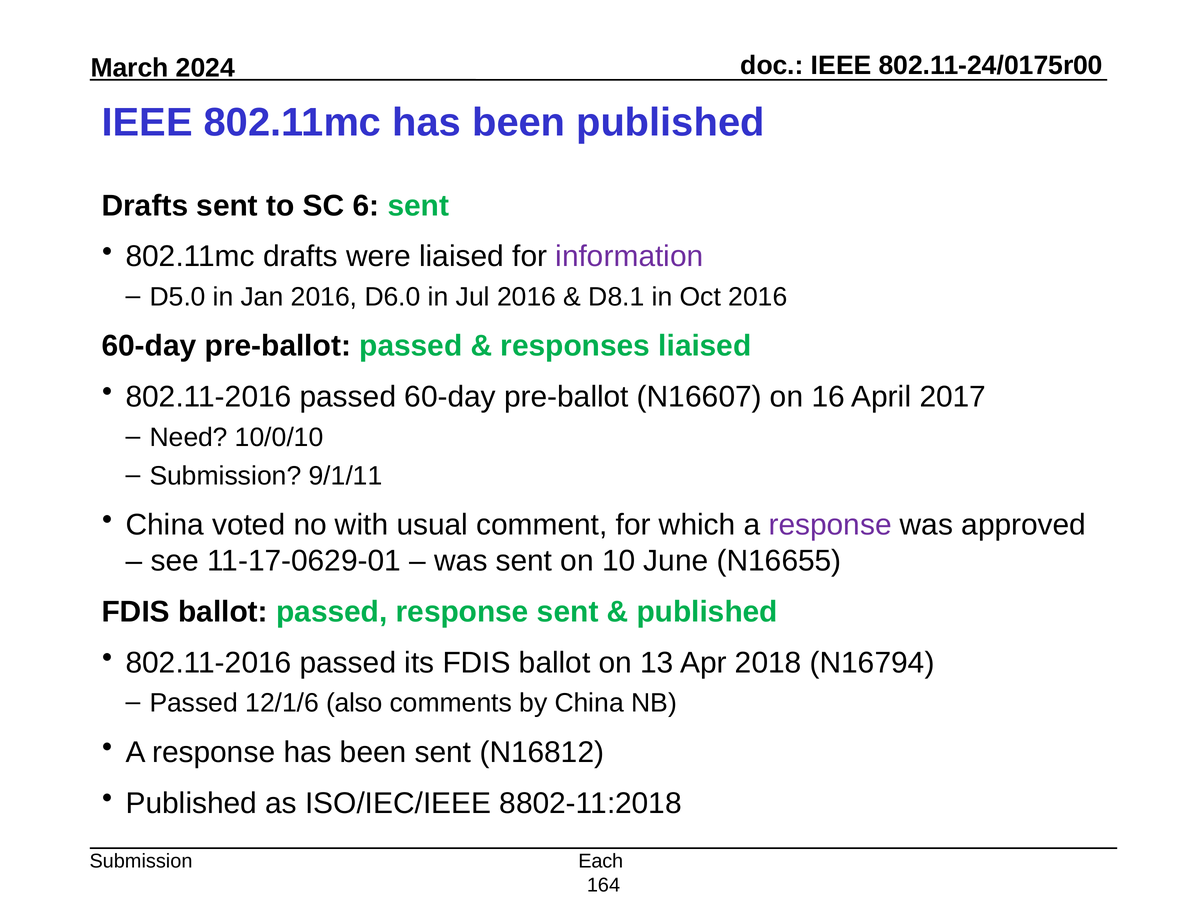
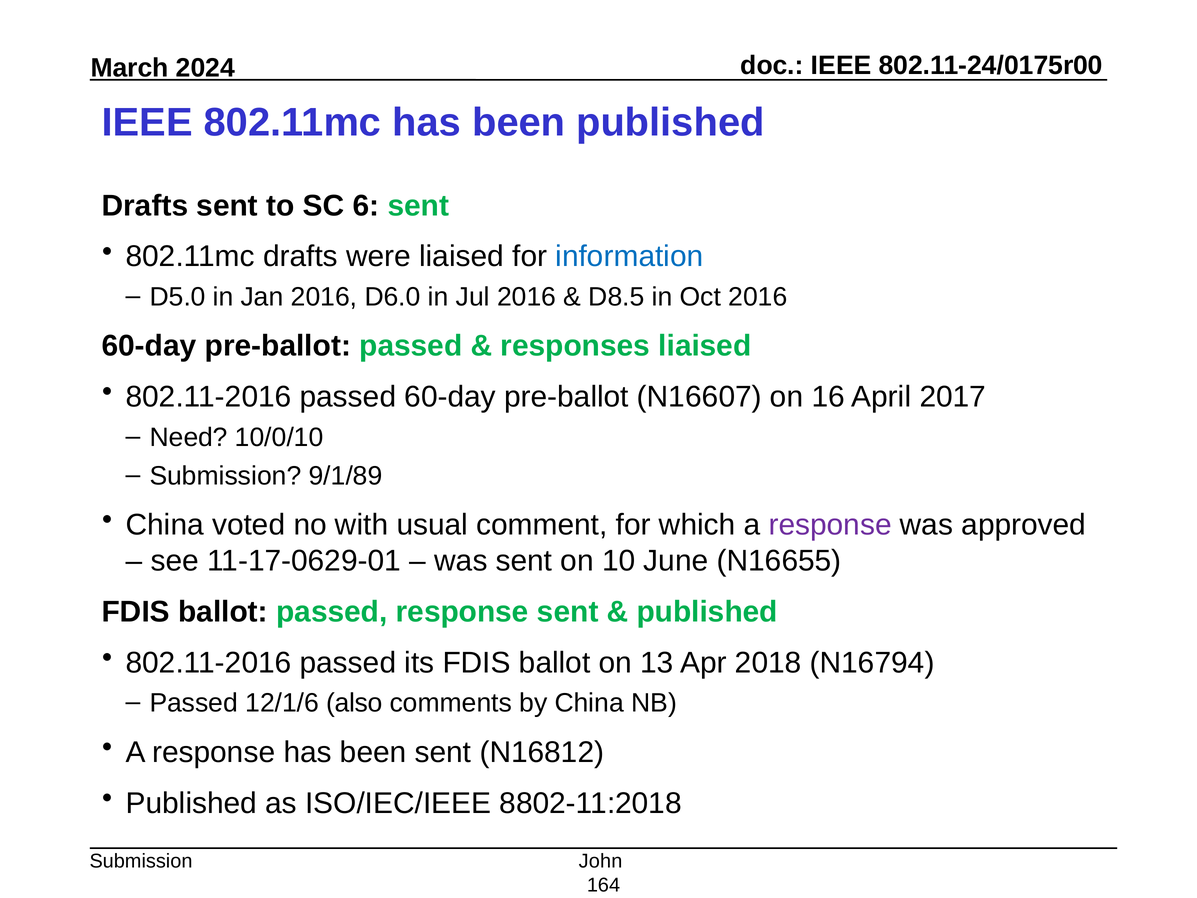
information colour: purple -> blue (629, 257)
D8.1: D8.1 -> D8.5 (616, 297)
9/1/11: 9/1/11 -> 9/1/89 (346, 476)
Each: Each -> John (601, 861)
